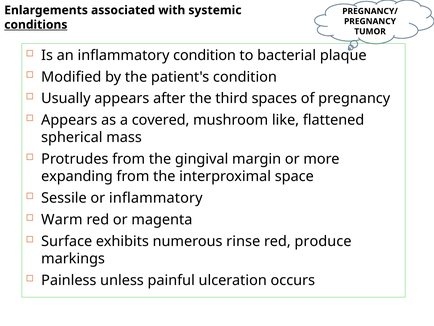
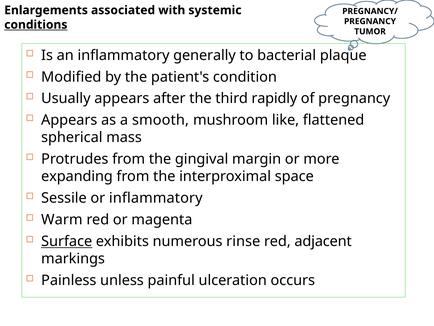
inflammatory condition: condition -> generally (205, 55)
spaces: spaces -> rapidly (274, 98)
covered: covered -> smooth (161, 120)
Surface underline: none -> present (67, 241)
produce: produce -> adjacent (323, 241)
